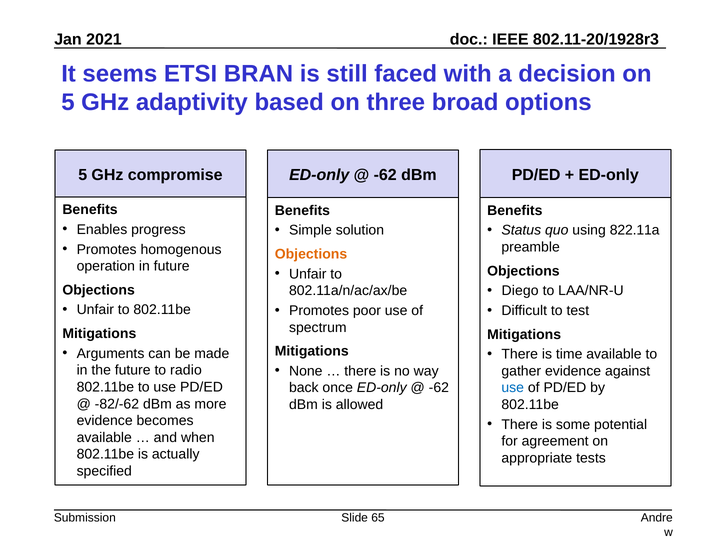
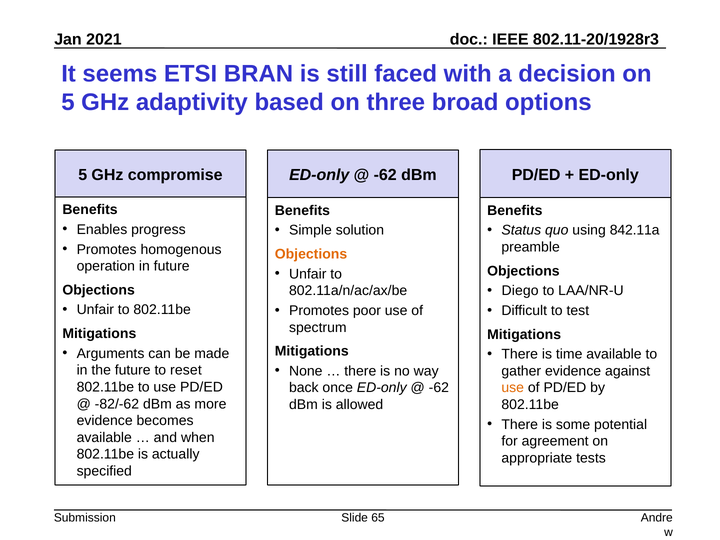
822.11a: 822.11a -> 842.11a (635, 230)
radio: radio -> reset (186, 370)
use colour: blue -> orange (513, 388)
